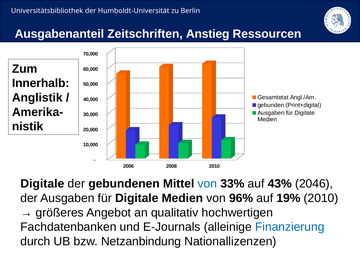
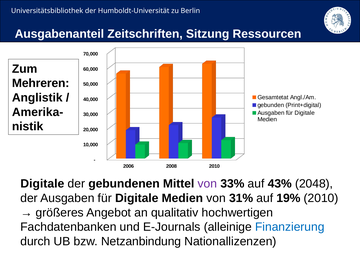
Anstieg: Anstieg -> Sitzung (208, 34)
Innerhalb: Innerhalb -> Mehreren (41, 83)
von colour: blue -> purple (207, 184)
2046: 2046 -> 2048 (314, 184)
96%: 96% -> 31% (241, 198)
